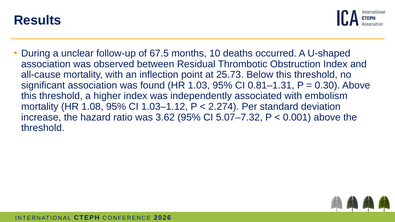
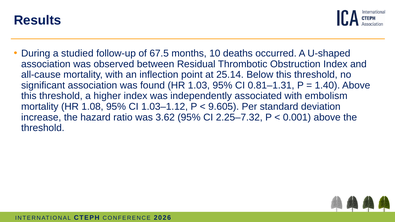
unclear: unclear -> studied (77, 53)
25.73: 25.73 -> 25.14 (230, 75)
0.30: 0.30 -> 1.40 (327, 85)
2.274: 2.274 -> 9.605 (224, 107)
5.07–7.32: 5.07–7.32 -> 2.25–7.32 (239, 117)
